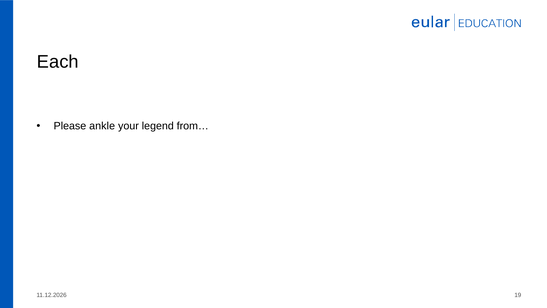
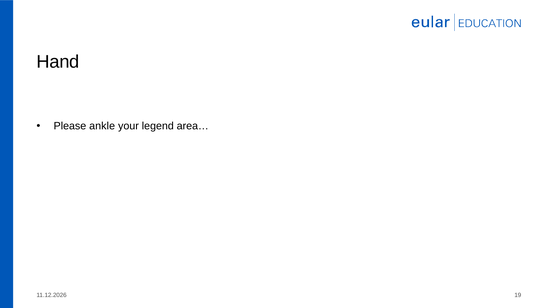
Each: Each -> Hand (58, 62)
from…: from… -> area… (193, 126)
